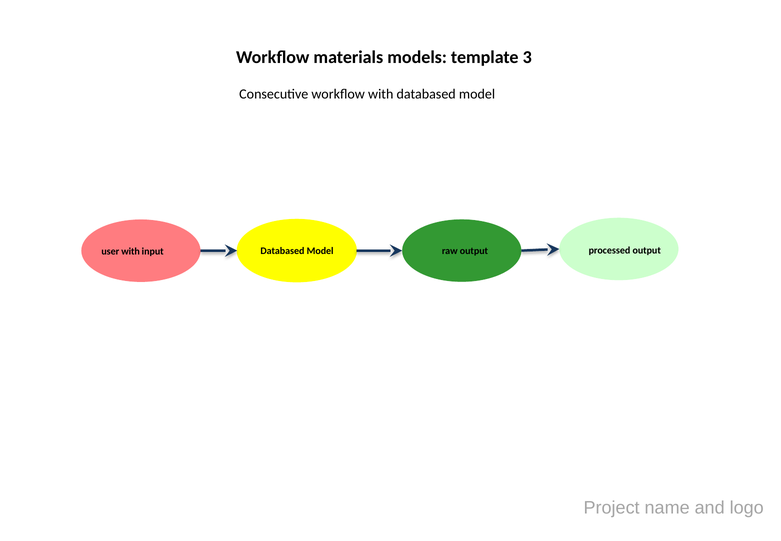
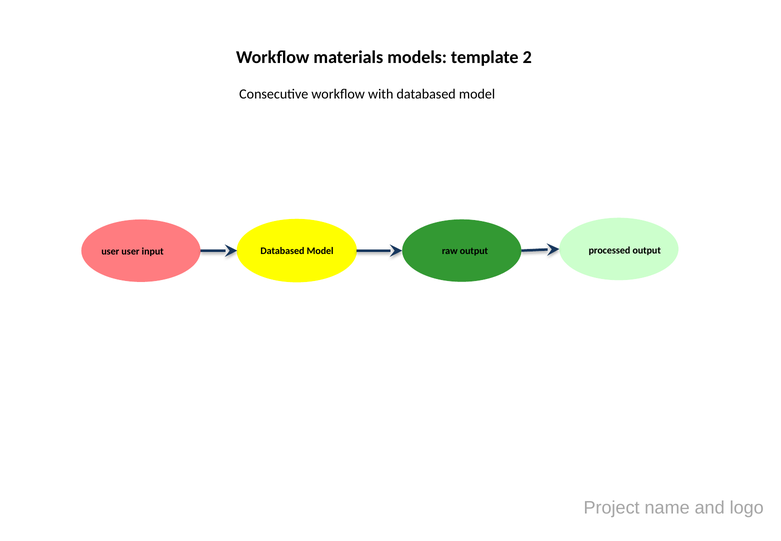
3: 3 -> 2 (527, 57)
user with: with -> user (130, 251)
